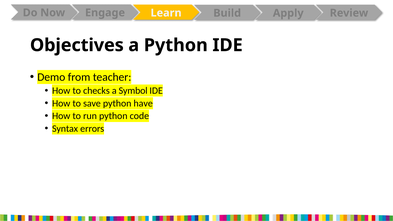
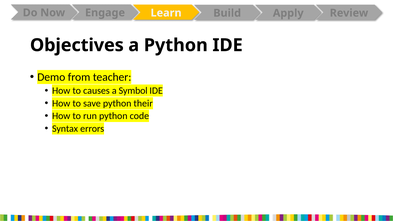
checks: checks -> causes (96, 91)
have: have -> their (143, 103)
